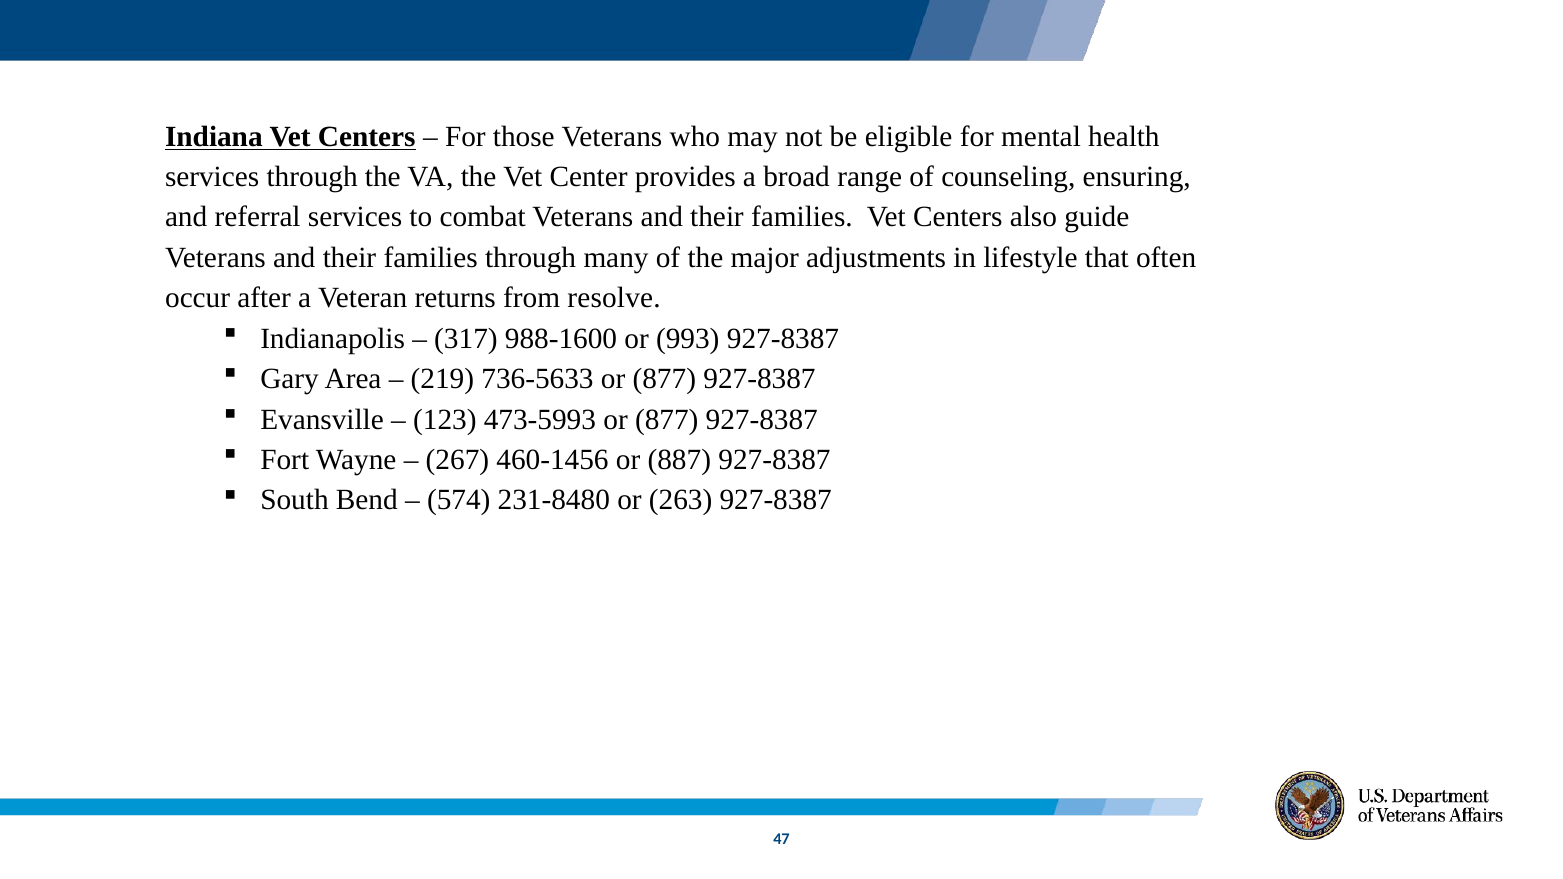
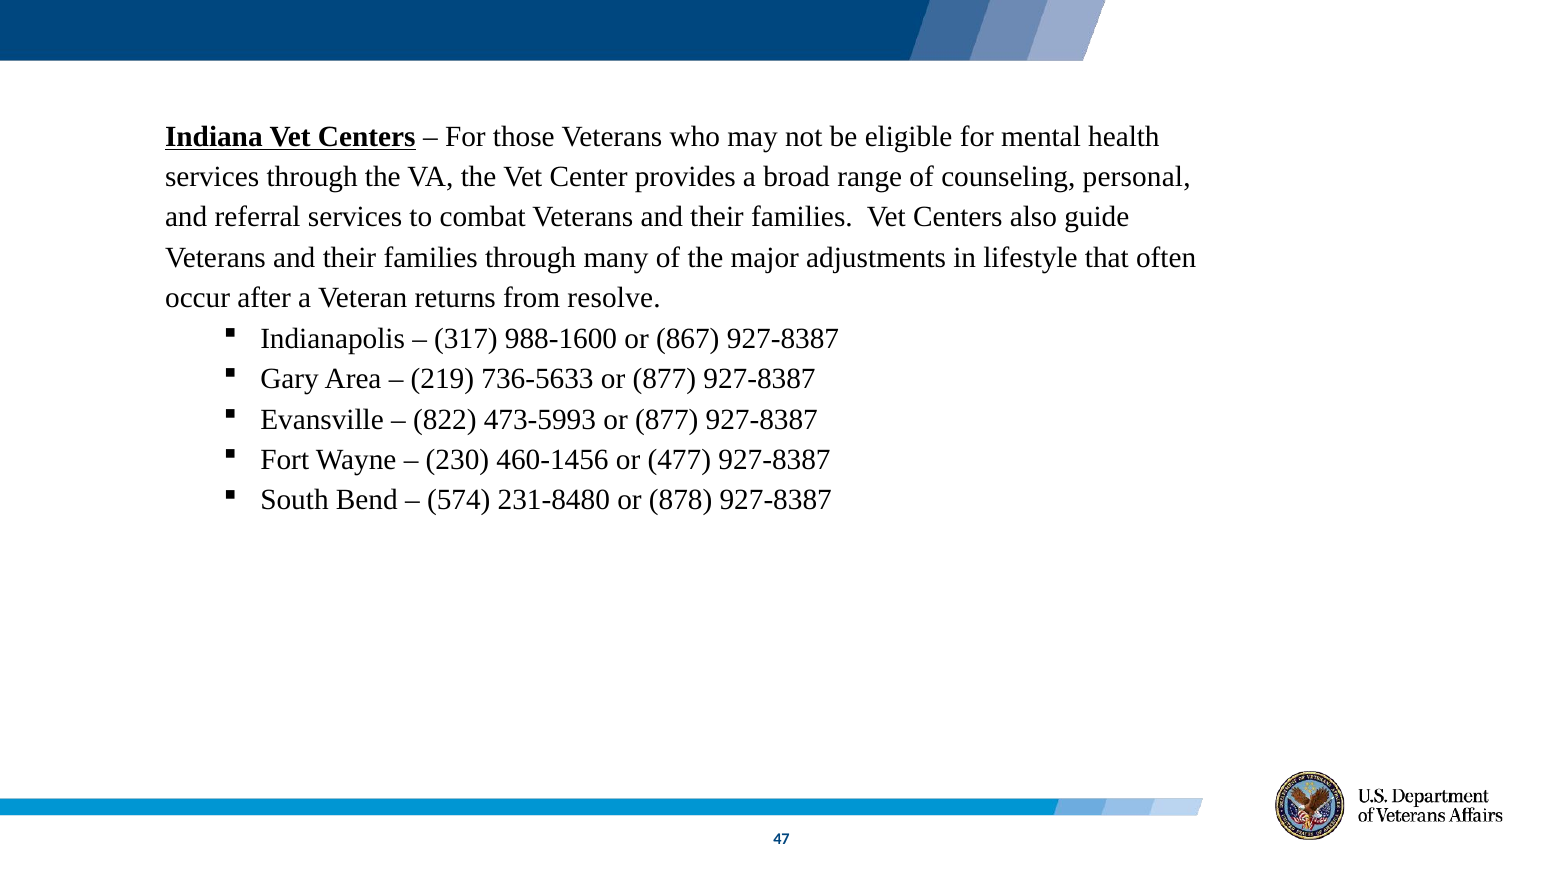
ensuring: ensuring -> personal (1137, 177)
993: 993 -> 867 (688, 339)
123: 123 -> 822 (445, 419)
267: 267 -> 230 (457, 460)
887: 887 -> 477 (679, 460)
263: 263 -> 878 (681, 500)
